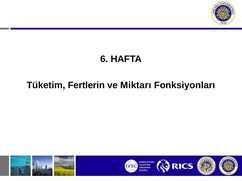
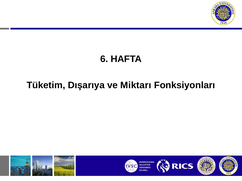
Fertlerin: Fertlerin -> Dışarıya (86, 86)
